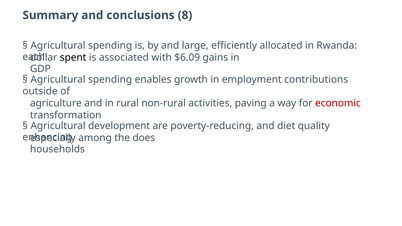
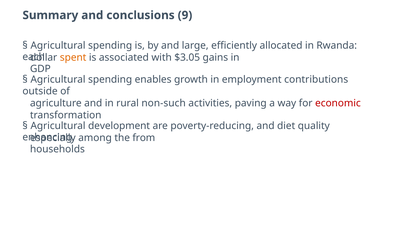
8: 8 -> 9 (185, 15)
spent colour: black -> orange (73, 58)
$6.09: $6.09 -> $3.05 (187, 58)
non-rural: non-rural -> non-such (164, 103)
does: does -> from (144, 138)
